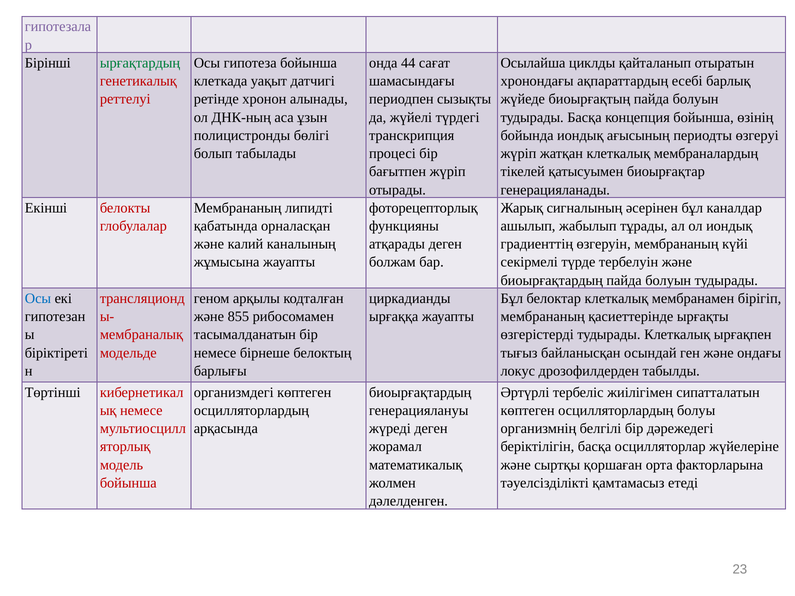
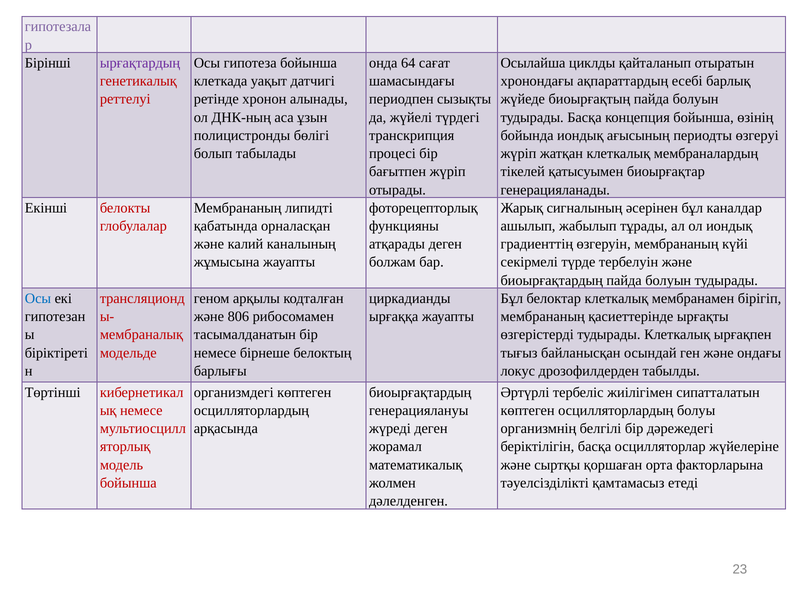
ырғақтардың colour: green -> purple (140, 63)
44: 44 -> 64 (408, 63)
855: 855 -> 806 (238, 317)
